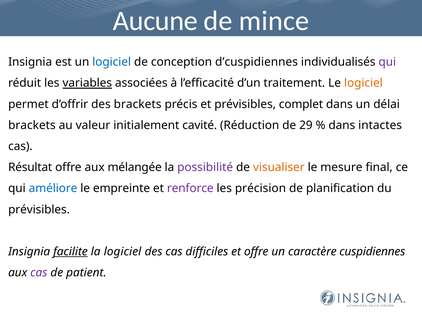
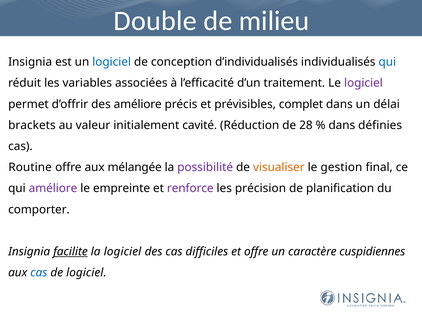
Aucune: Aucune -> Double (155, 21)
mince: mince -> milieu (274, 21)
d’cuspidiennes: d’cuspidiennes -> d’individualisés (257, 62)
qui colour: purple -> blue (387, 62)
variables underline: present -> none (87, 83)
logiciel colour: orange -> purple (363, 83)
des brackets: brackets -> améliore (138, 104)
29: 29 -> 28 (306, 125)
intactes: intactes -> définies (380, 125)
Résultat: Résultat -> Routine (30, 168)
mesure: mesure -> gestion (341, 168)
améliore colour: blue -> purple (53, 189)
prévisibles: prévisibles -> comporter (39, 210)
cas colour: purple -> blue (39, 273)
de patient: patient -> logiciel (86, 273)
